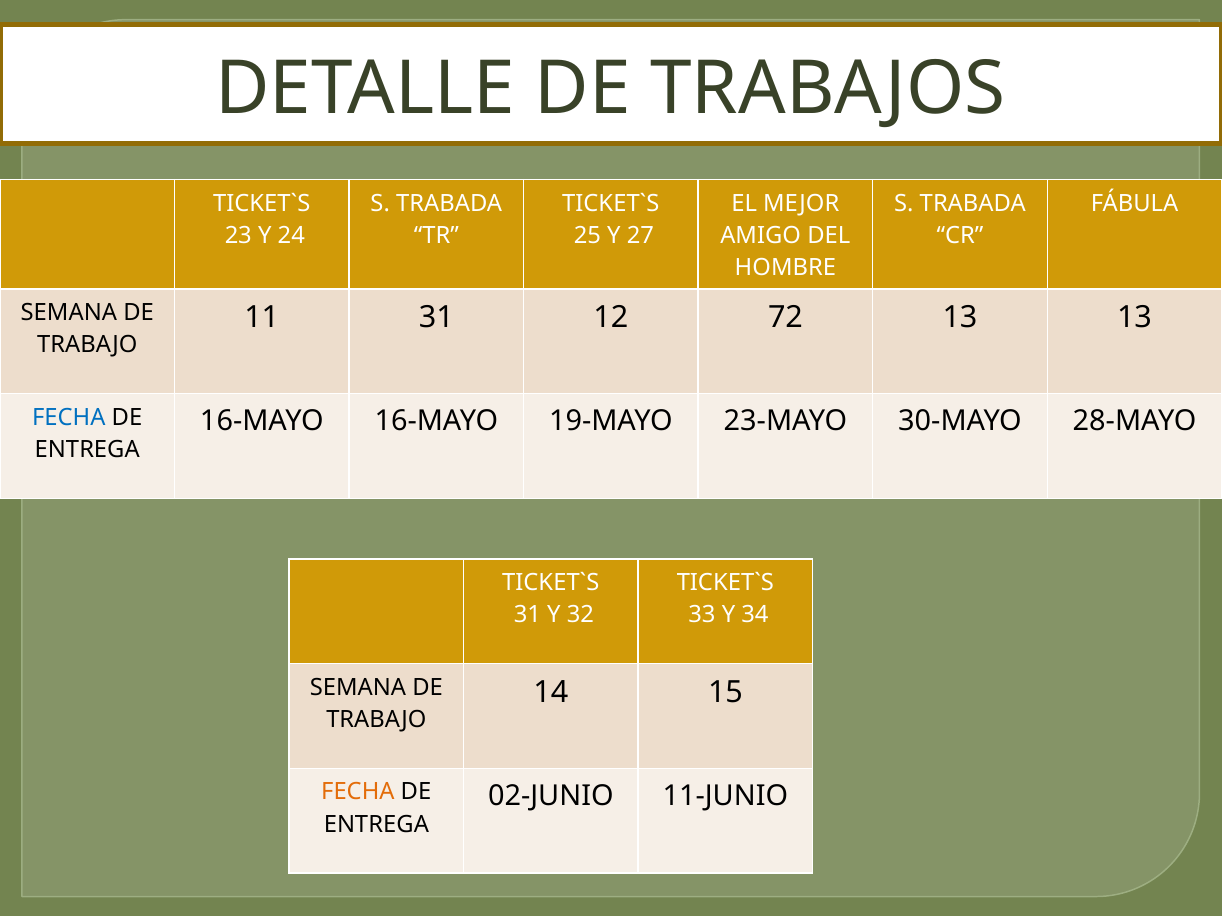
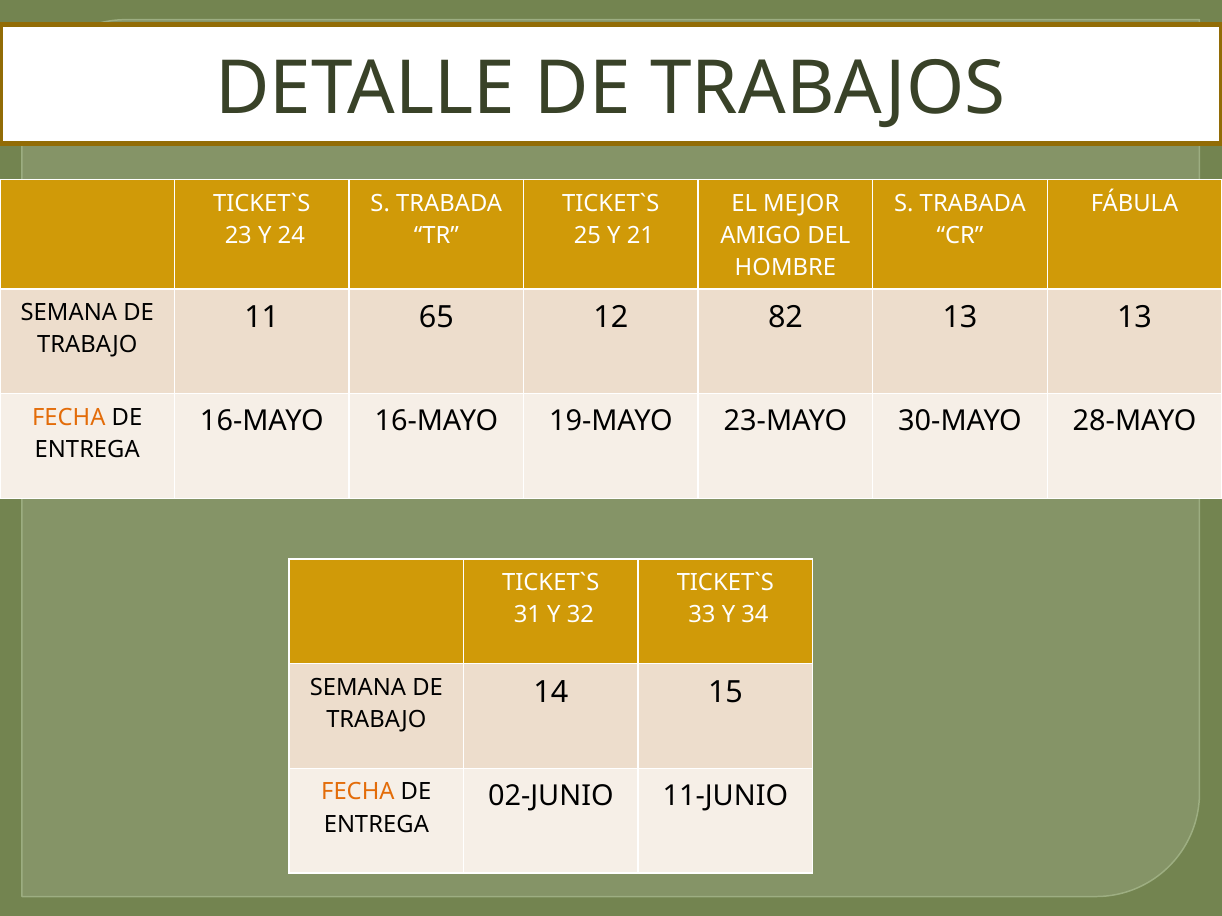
27: 27 -> 21 (640, 236)
11 31: 31 -> 65 (436, 318)
72: 72 -> 82 (785, 318)
FECHA colour: blue -> orange (69, 418)
